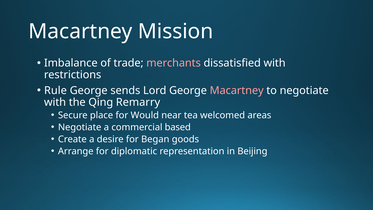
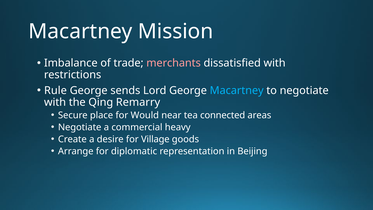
Macartney colour: pink -> light blue (237, 90)
welcomed: welcomed -> connected (223, 115)
based: based -> heavy (178, 127)
Began: Began -> Village (155, 139)
